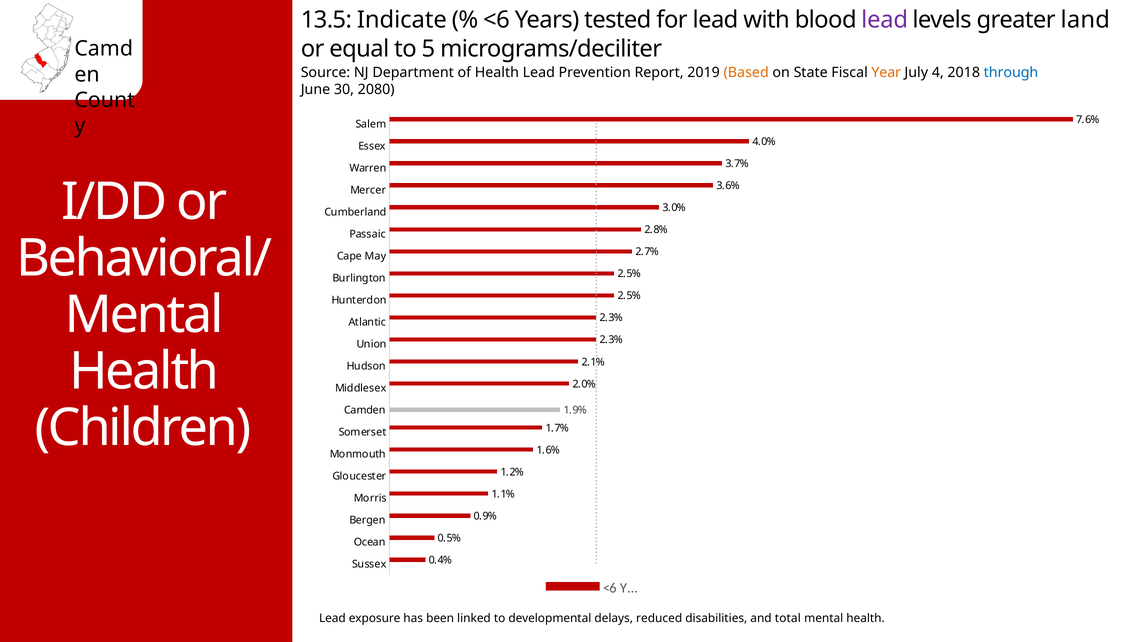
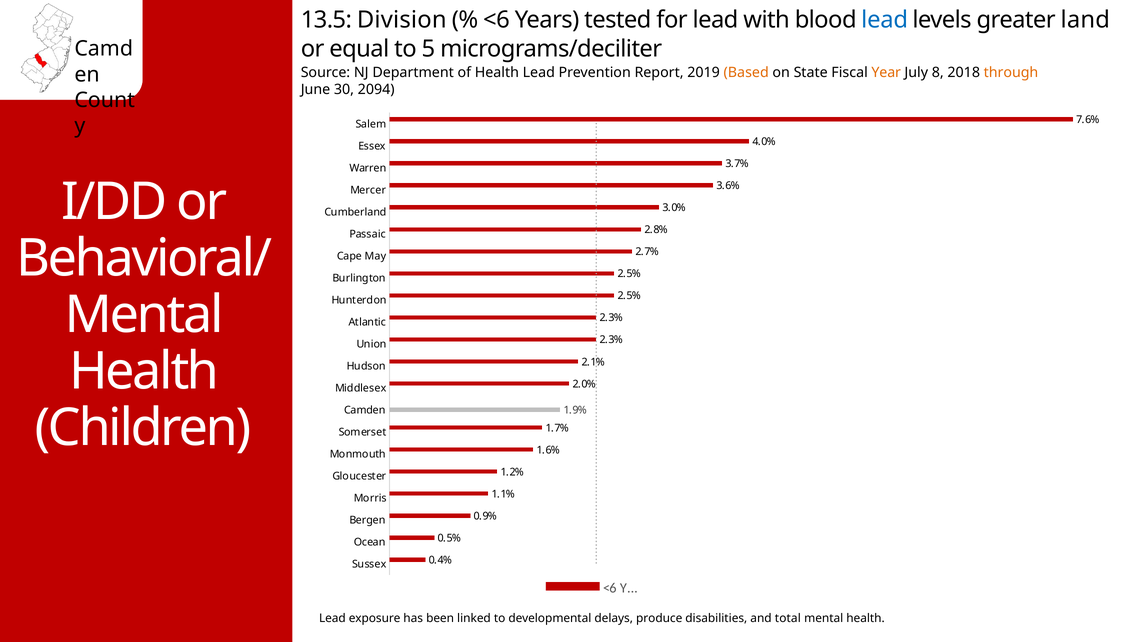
Indicate: Indicate -> Division (402, 20)
lead colour: purple -> blue (885, 20)
4: 4 -> 8 (938, 73)
through colour: blue -> orange (1011, 73)
2080: 2080 -> 2094 (376, 90)
reduced: reduced -> produce (659, 618)
